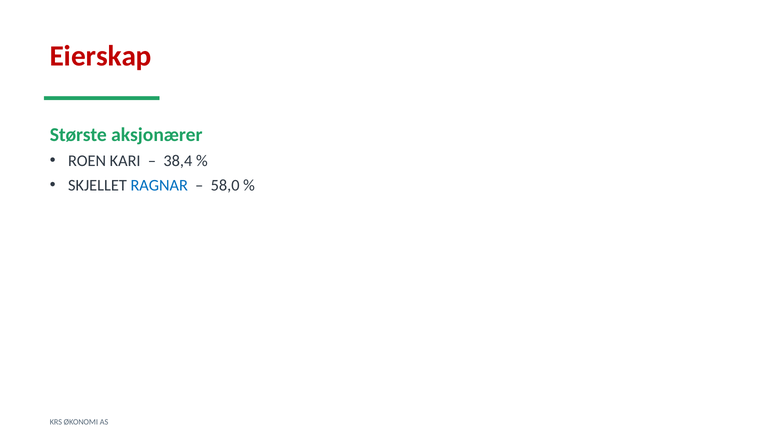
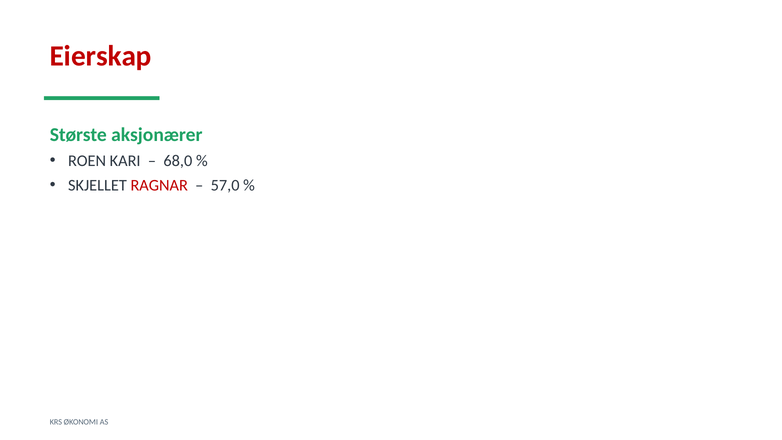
38,4: 38,4 -> 68,0 (178, 161)
RAGNAR colour: blue -> red (159, 185)
58,0: 58,0 -> 57,0 (225, 185)
